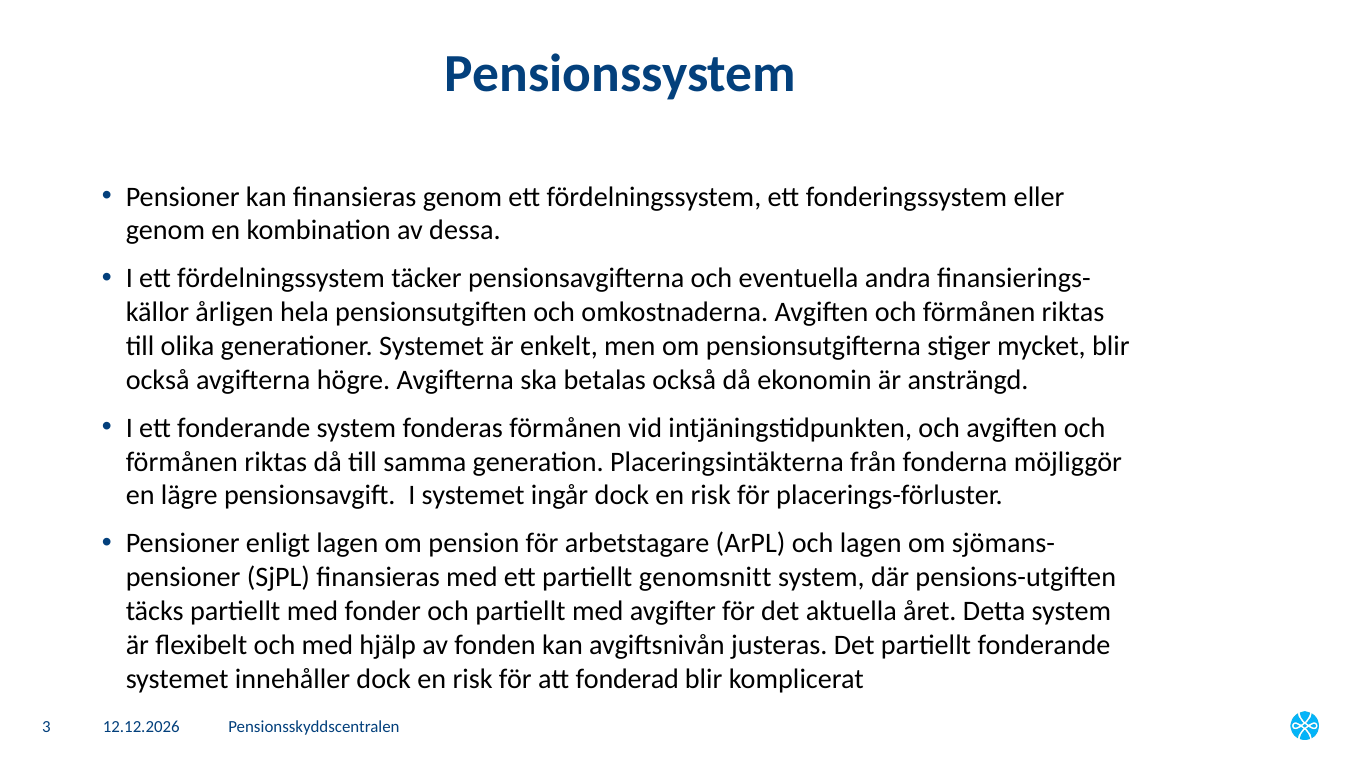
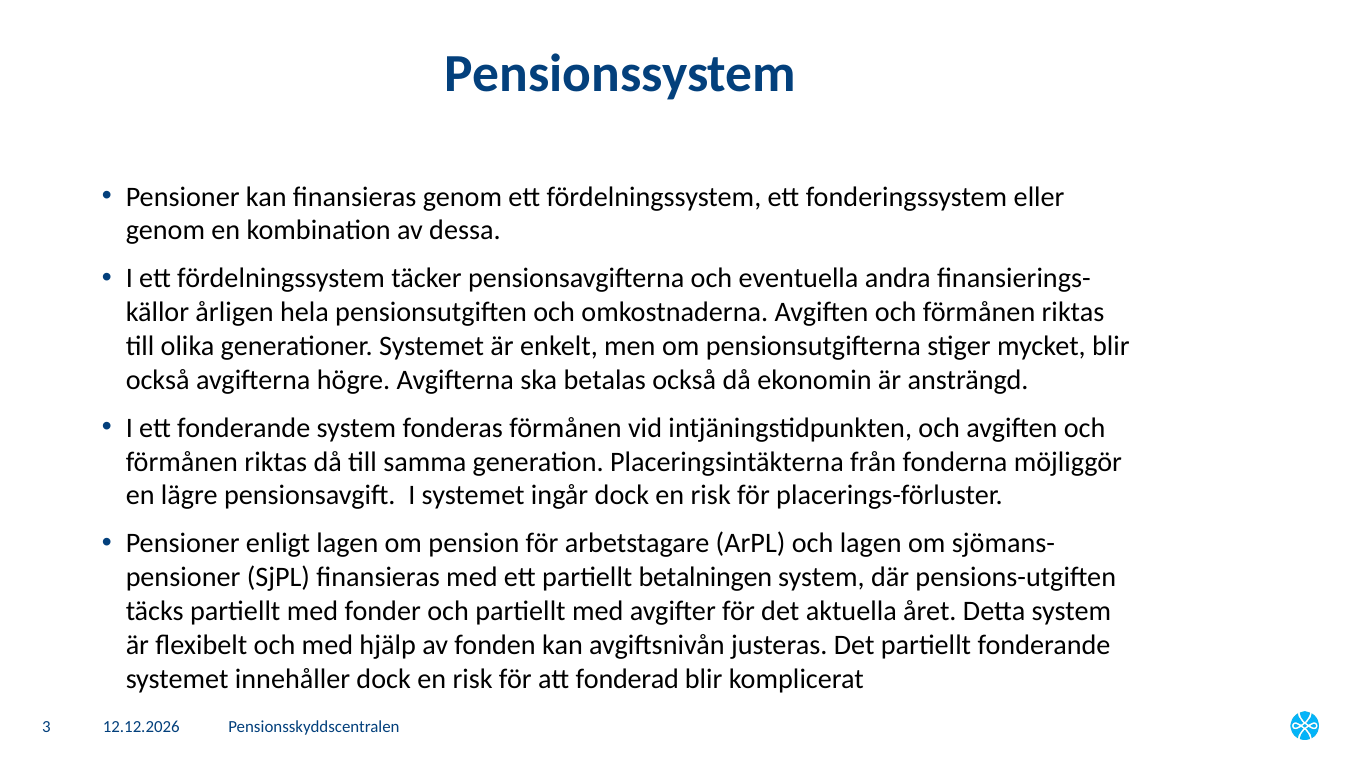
genomsnitt: genomsnitt -> betalningen (705, 577)
